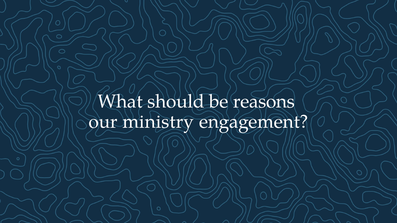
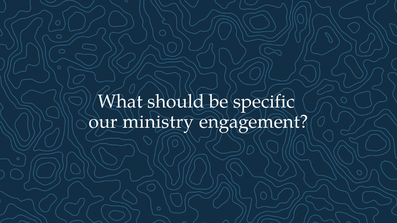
reasons: reasons -> specific (264, 102)
